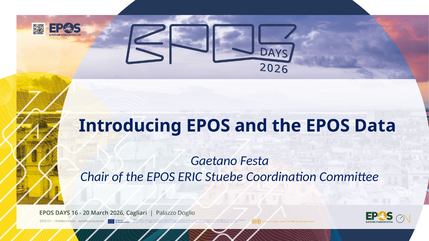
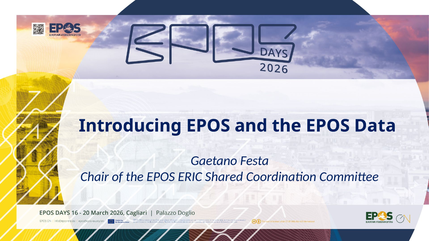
Stuebe: Stuebe -> Shared (224, 177)
